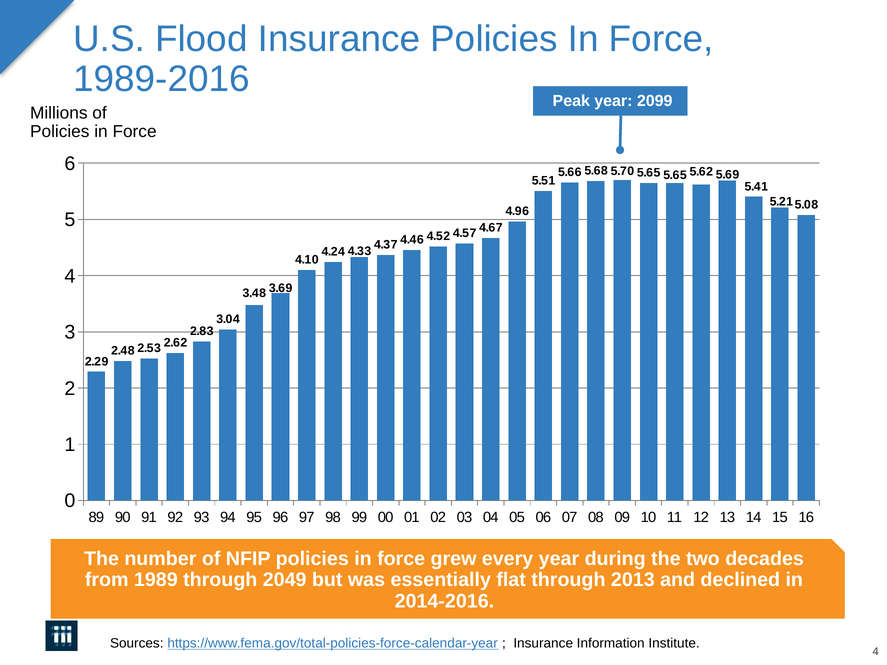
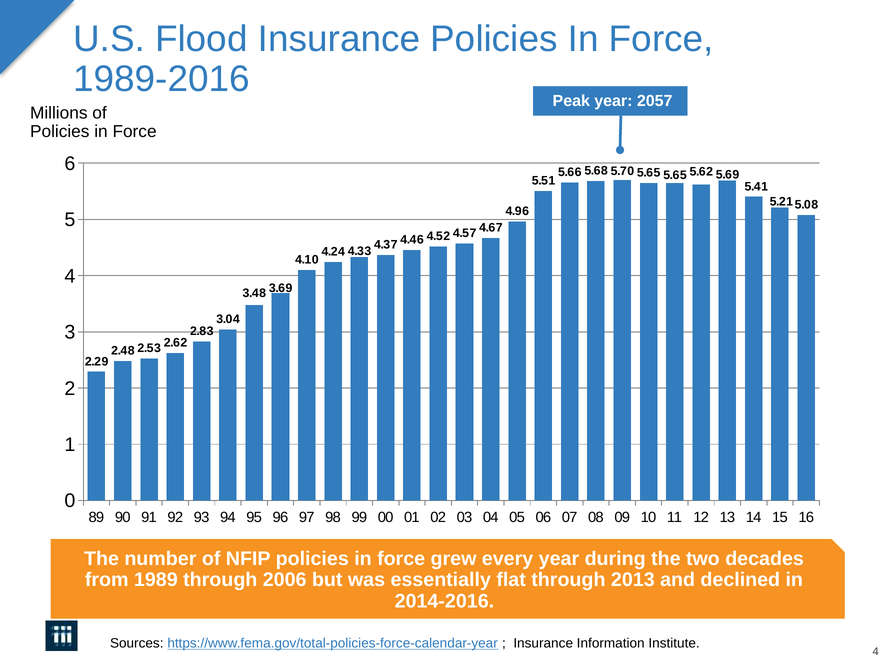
2099: 2099 -> 2057 (655, 101)
2049: 2049 -> 2006 (285, 580)
